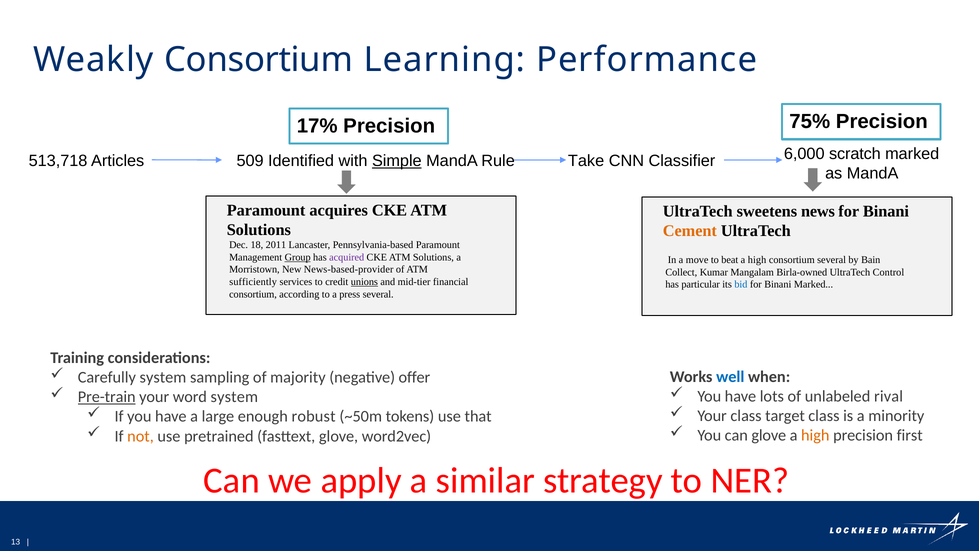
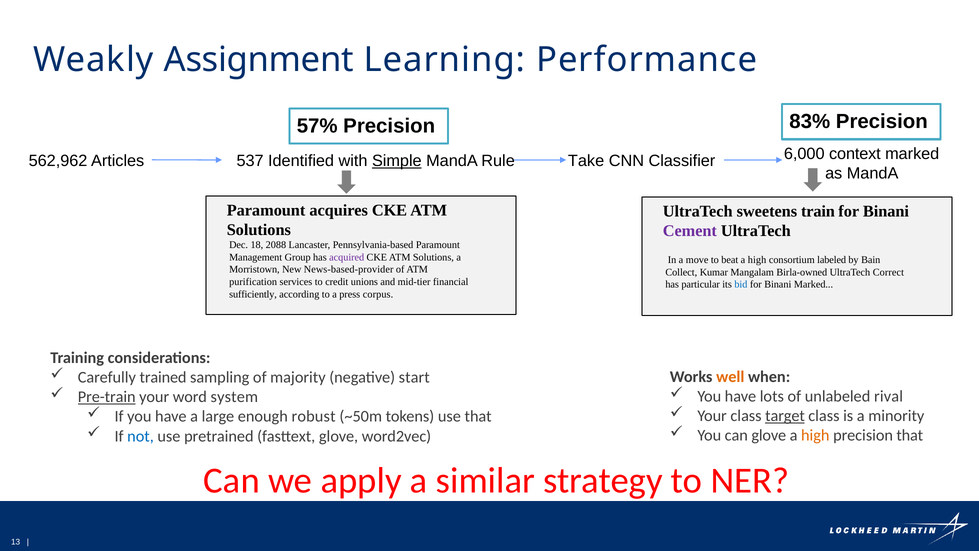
Weakly Consortium: Consortium -> Assignment (259, 60)
17%: 17% -> 57% (317, 126)
75%: 75% -> 83% (810, 121)
513,718: 513,718 -> 562,962 (58, 161)
509: 509 -> 537 (250, 161)
scratch: scratch -> context (855, 154)
news: news -> train (818, 211)
Cement colour: orange -> purple (690, 231)
2011: 2011 -> 2088 (276, 245)
Group underline: present -> none (298, 257)
consortium several: several -> labeled (832, 260)
Control: Control -> Correct (888, 272)
sufficiently: sufficiently -> purification (253, 282)
unions underline: present -> none (364, 282)
consortium: consortium -> sufficiently (253, 294)
press several: several -> corpus (378, 294)
Carefully system: system -> trained (163, 377)
negative offer: offer -> start (414, 377)
well colour: blue -> orange (730, 377)
target underline: none -> present (785, 416)
precision first: first -> that (910, 435)
not colour: orange -> blue (141, 436)
